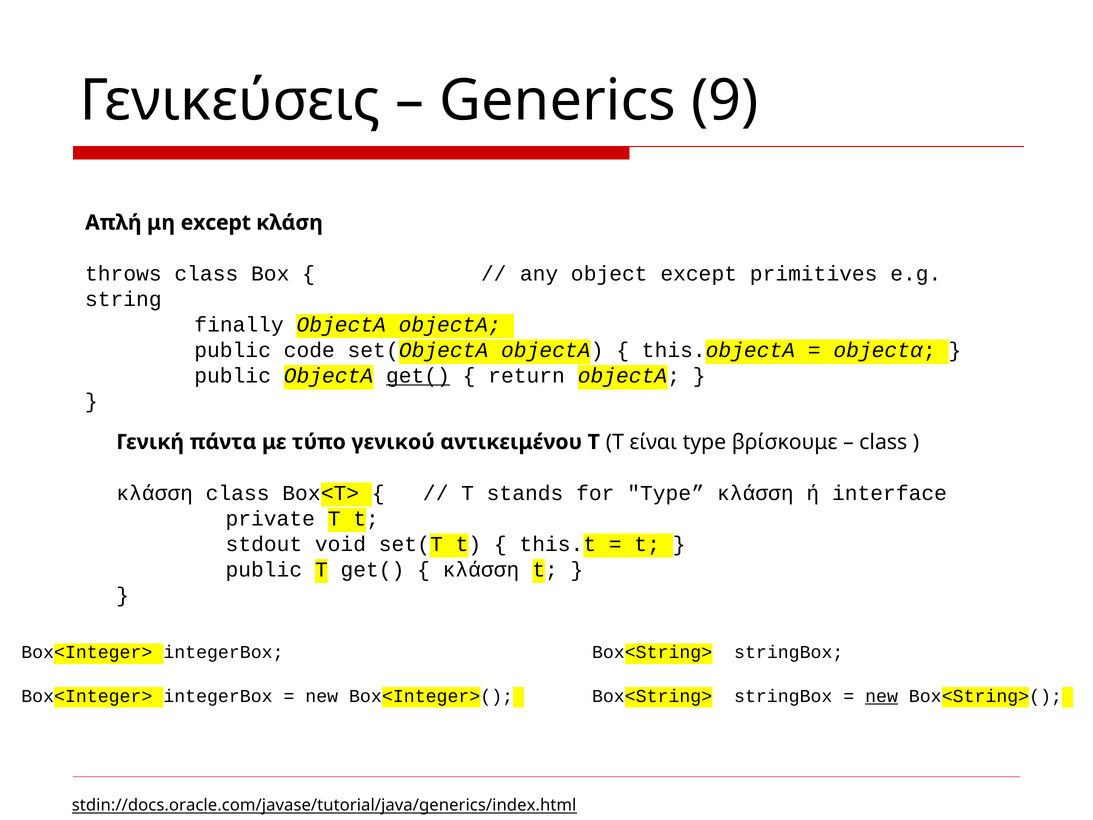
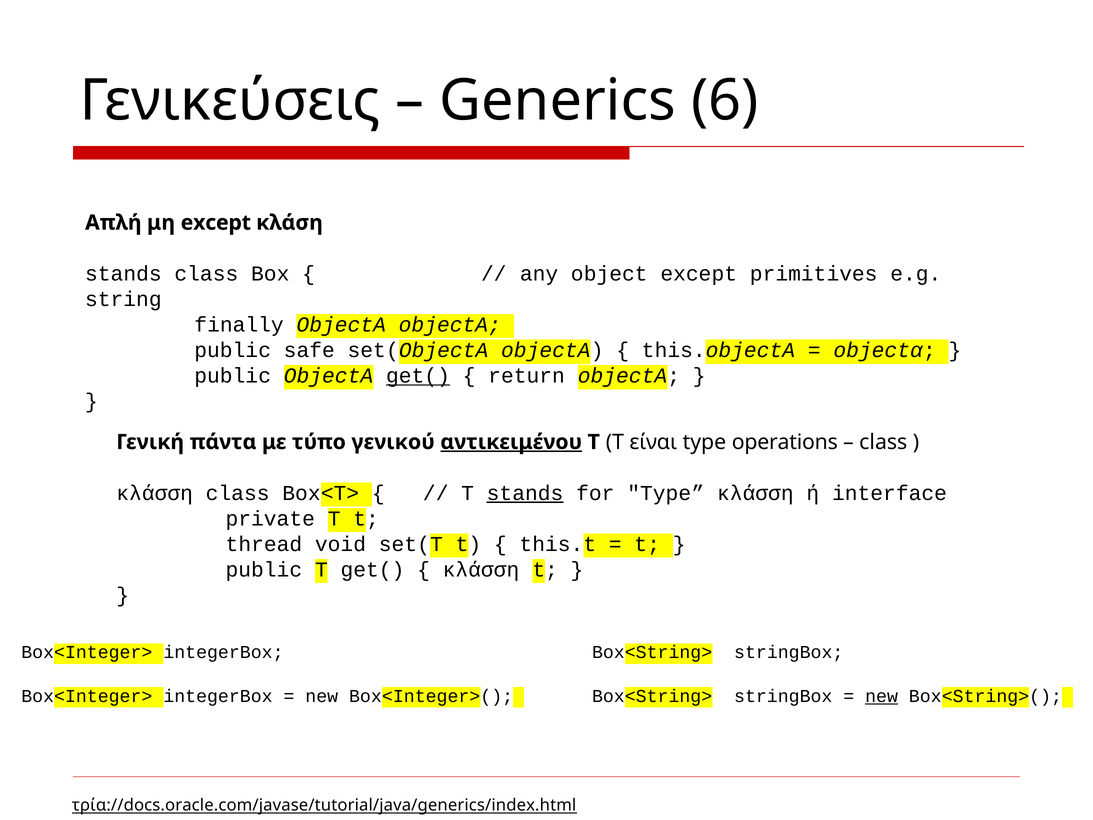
9: 9 -> 6 (725, 101)
throws: throws -> stands (123, 274)
code: code -> safe (309, 350)
αντικειμένου underline: none -> present (511, 442)
βρίσκουμε: βρίσκουμε -> operations (785, 442)
stands underline: none -> present (525, 493)
stdout: stdout -> thread (264, 544)
stdin://docs.oracle.com/javase/tutorial/java/generics/index.html: stdin://docs.oracle.com/javase/tutorial/java/generics/index.html -> τρία://docs.oracle.com/javase/tutorial/java/generics/index.html (324, 805)
